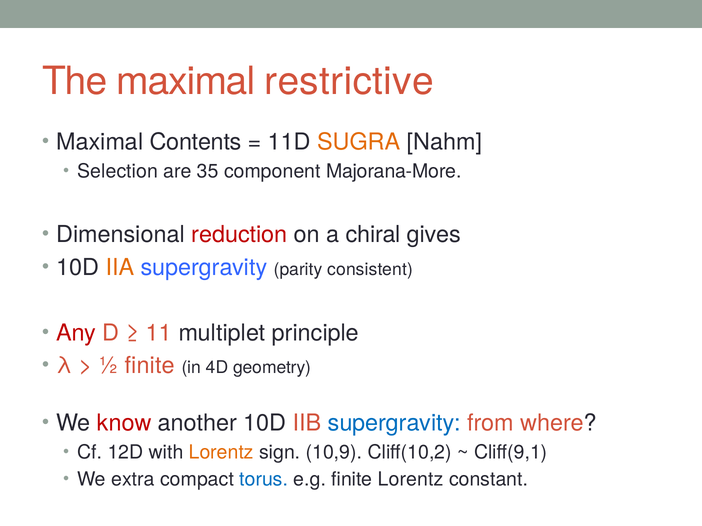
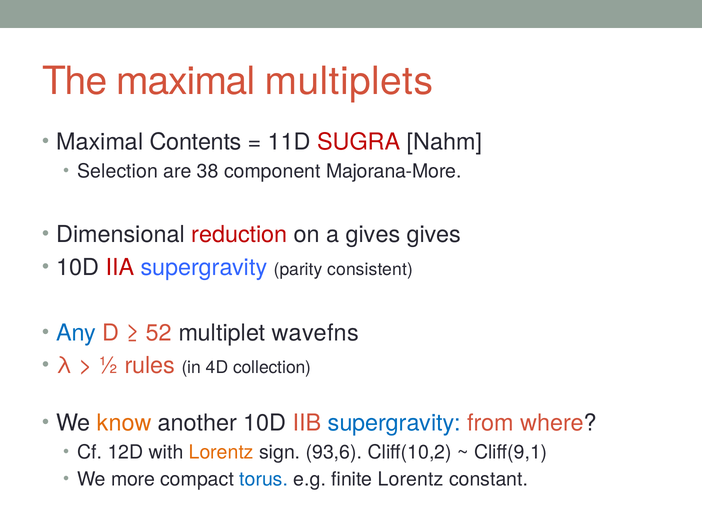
restrictive: restrictive -> multiplets (349, 82)
SUGRA colour: orange -> red (359, 142)
35: 35 -> 38 (208, 171)
a chiral: chiral -> gives (373, 235)
IIA colour: orange -> red (120, 268)
Any colour: red -> blue (76, 333)
11: 11 -> 52 (159, 333)
principle: principle -> wavefns (315, 333)
½ finite: finite -> rules (150, 366)
geometry: geometry -> collection (272, 368)
know colour: red -> orange (124, 423)
10,9: 10,9 -> 93,6 (334, 453)
extra: extra -> more (133, 480)
